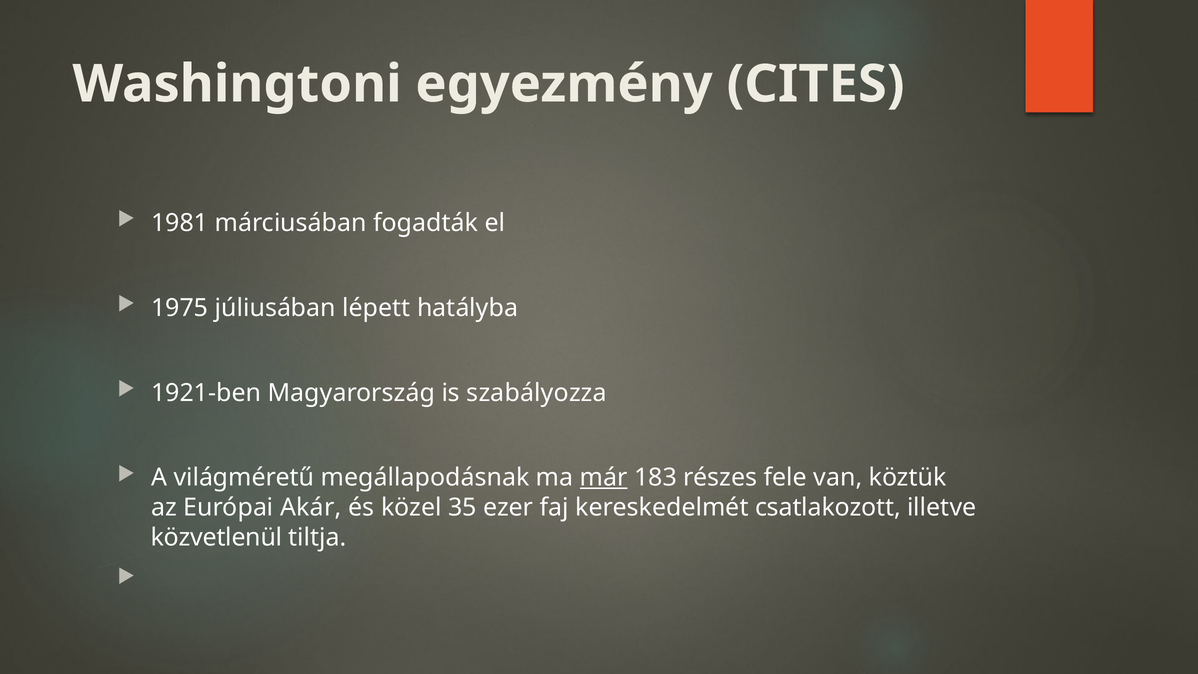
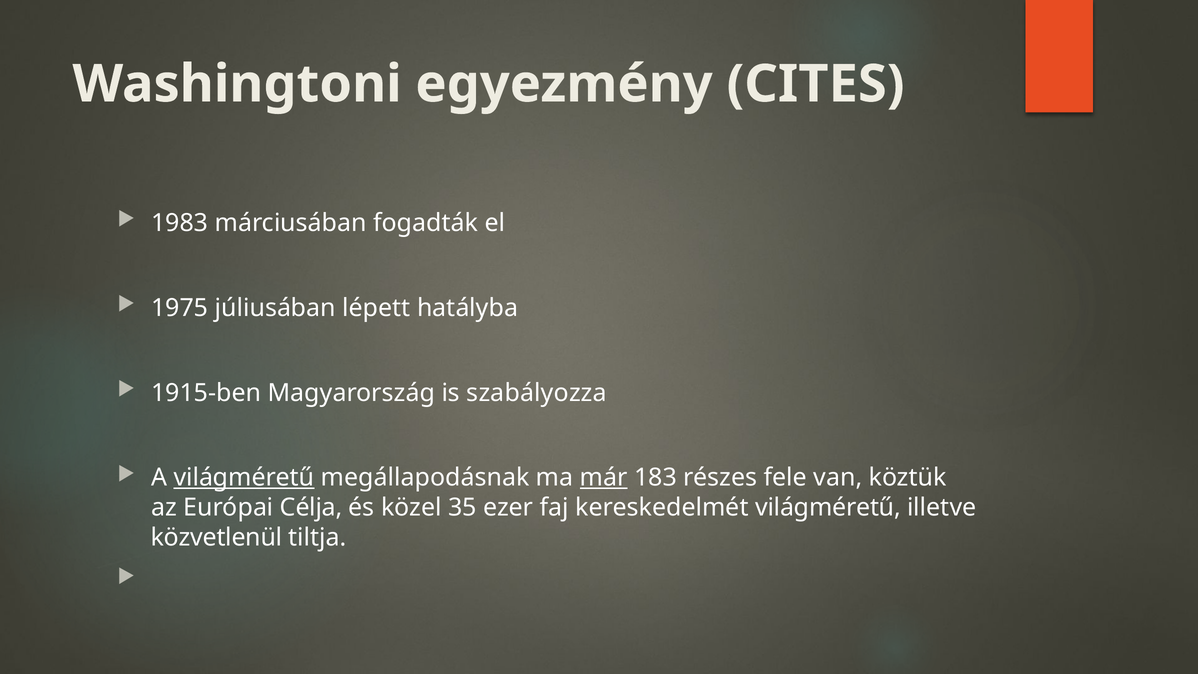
1981: 1981 -> 1983 (180, 223)
1921-ben: 1921-ben -> 1915-ben (206, 393)
világméretű underline: none -> present (244, 478)
Akár: Akár -> Célja (311, 508)
kereskedelmét csatlakozott: csatlakozott -> világméretű (828, 508)
